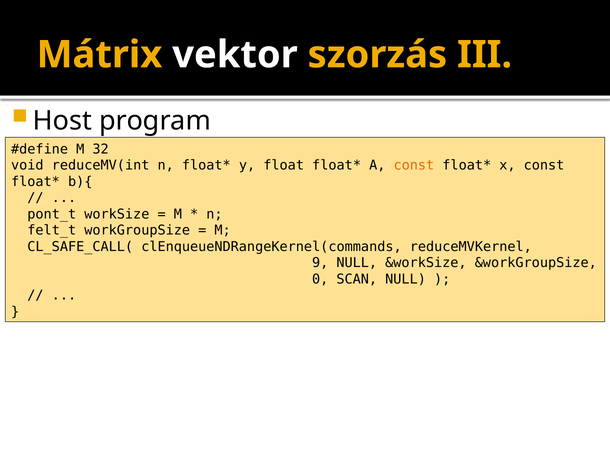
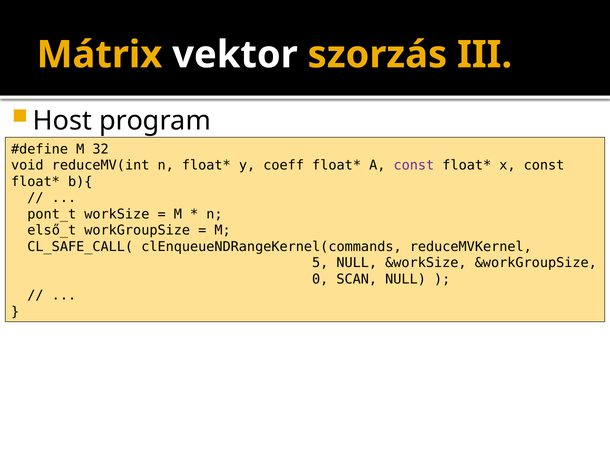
float: float -> coeff (284, 166)
const colour: orange -> purple (414, 166)
felt_t: felt_t -> első_t (52, 231)
9: 9 -> 5 (320, 263)
